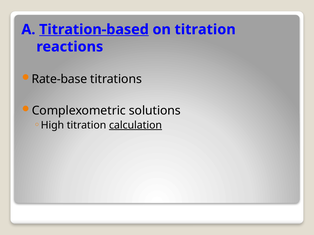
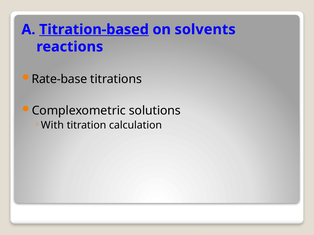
on titration: titration -> solvents (205, 30)
High: High -> With (52, 125)
calculation underline: present -> none (135, 125)
